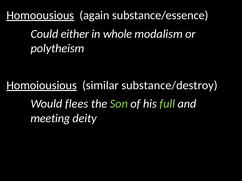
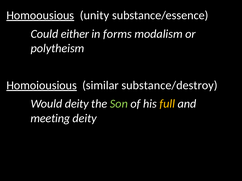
again: again -> unity (94, 15)
whole: whole -> forms (117, 34)
Would flees: flees -> deity (77, 104)
full colour: light green -> yellow (167, 104)
